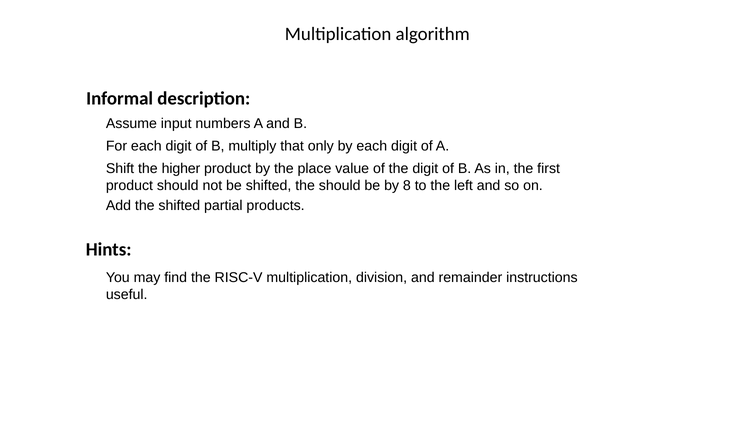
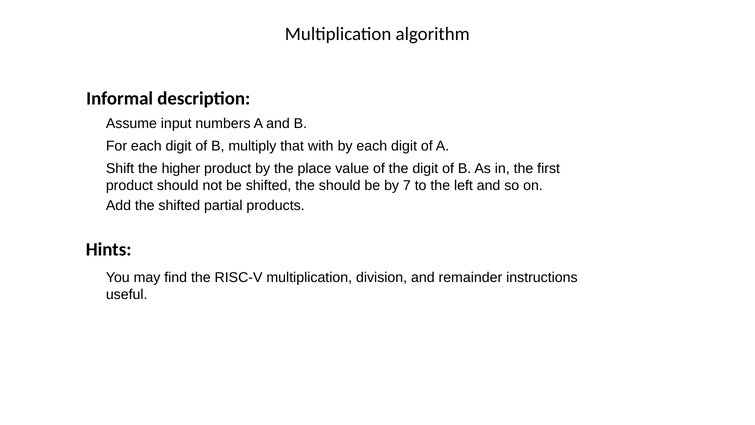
only: only -> with (321, 146)
8: 8 -> 7 (407, 185)
